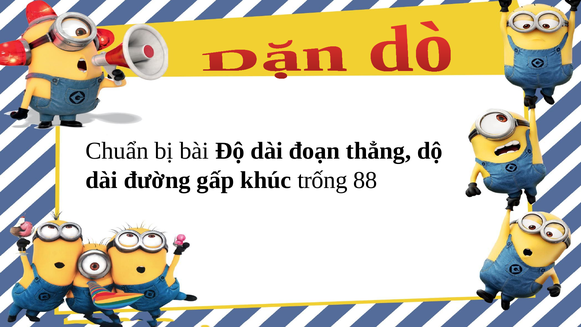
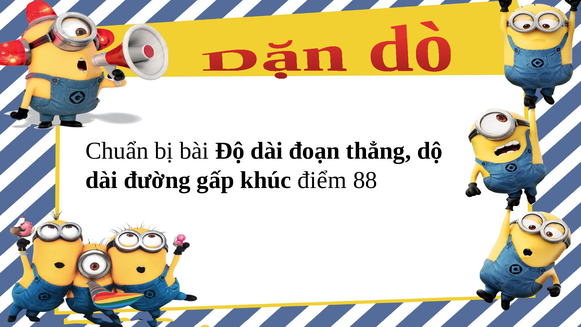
trống: trống -> điểm (322, 180)
